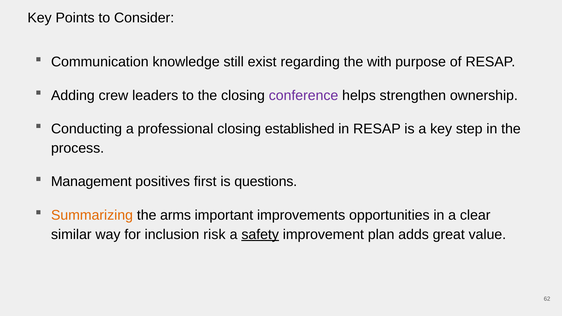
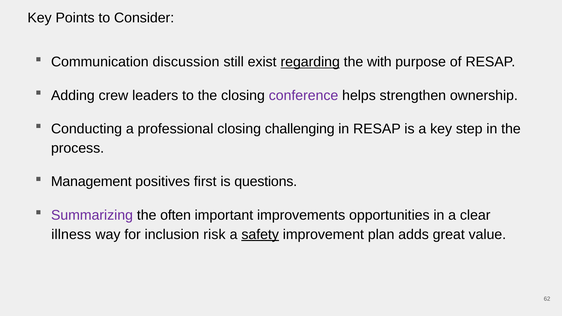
knowledge: knowledge -> discussion (186, 62)
regarding underline: none -> present (310, 62)
established: established -> challenging (300, 129)
Summarizing colour: orange -> purple (92, 215)
arms: arms -> often (176, 215)
similar: similar -> illness (71, 235)
